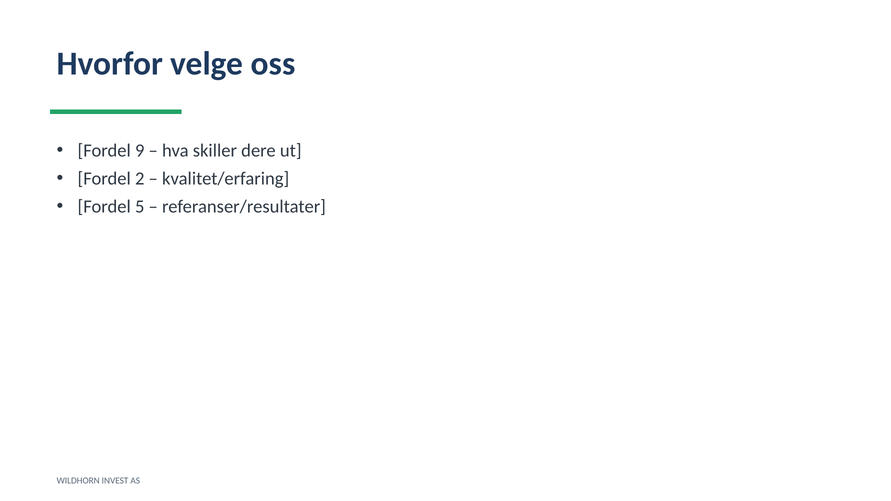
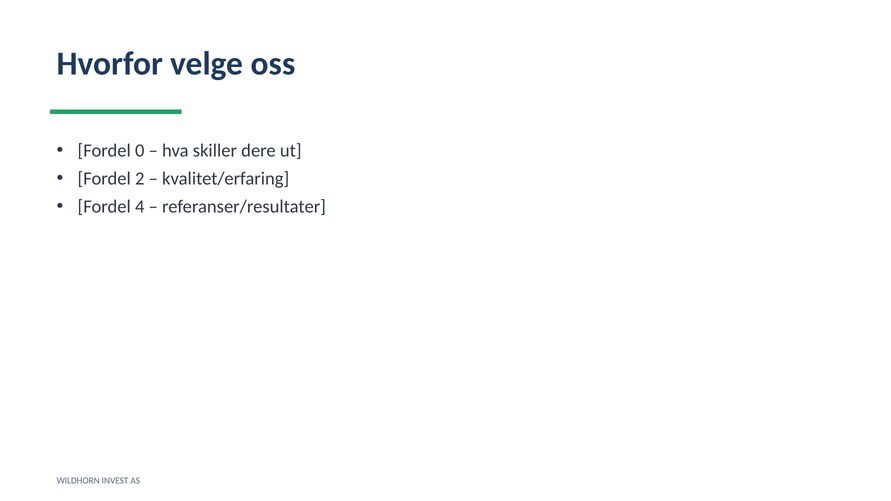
9: 9 -> 0 (140, 151)
5: 5 -> 4 (140, 207)
